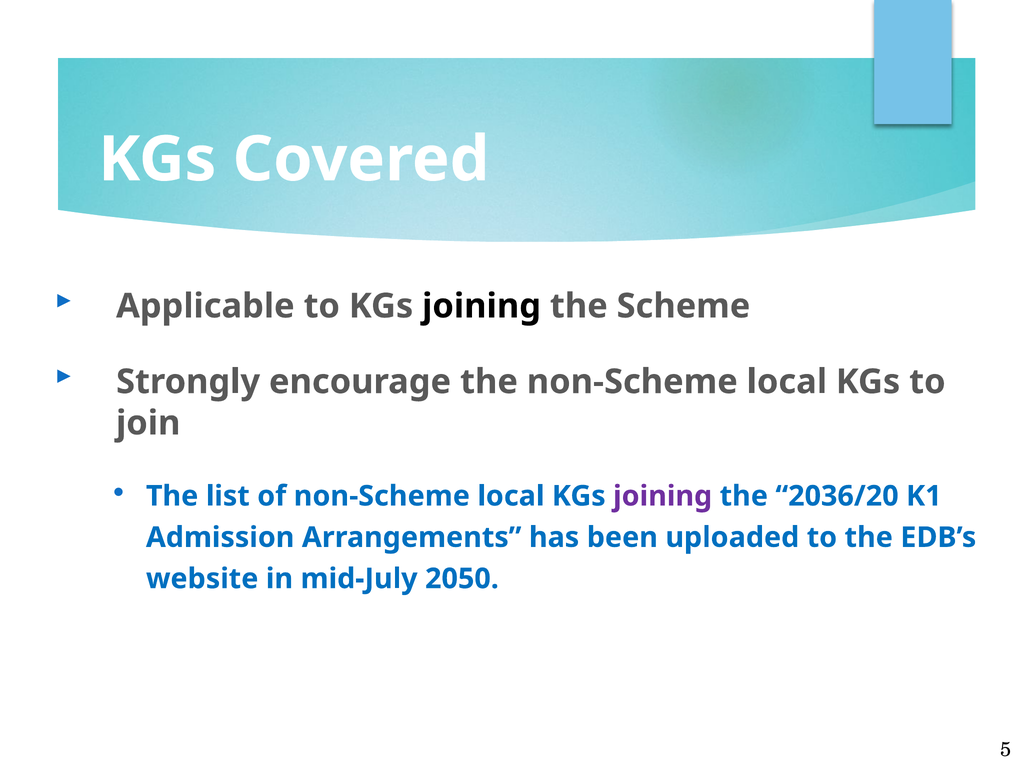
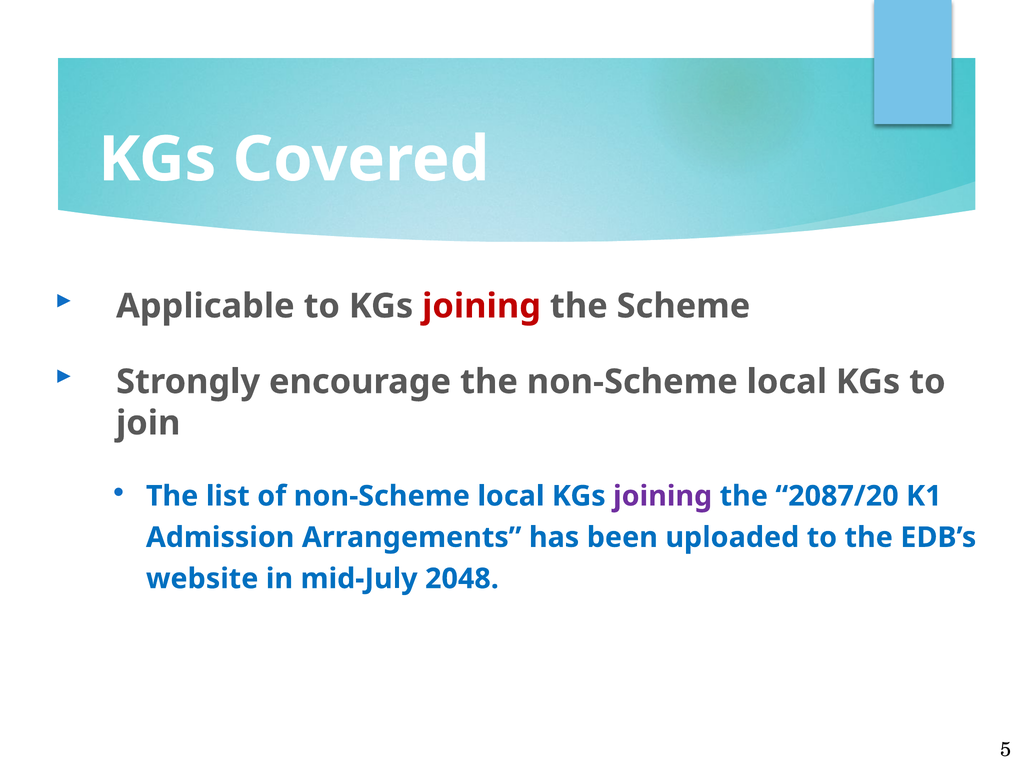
joining colour: black -> red (482, 306)
2036/20: 2036/20 -> 2087/20 (837, 496)
2050: 2050 -> 2048 (462, 579)
